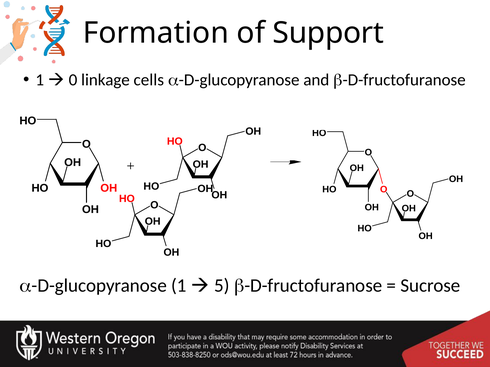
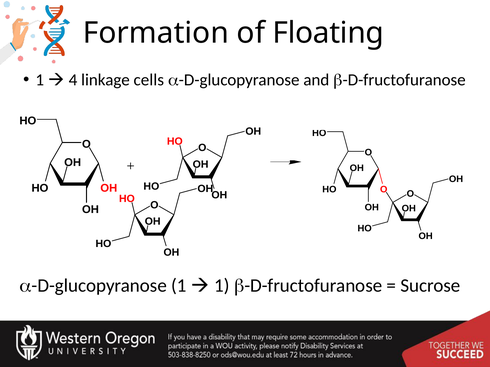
Support: Support -> Floating (328, 33)
0: 0 -> 4 (73, 80)
5: 5 -> 1 (222, 286)
